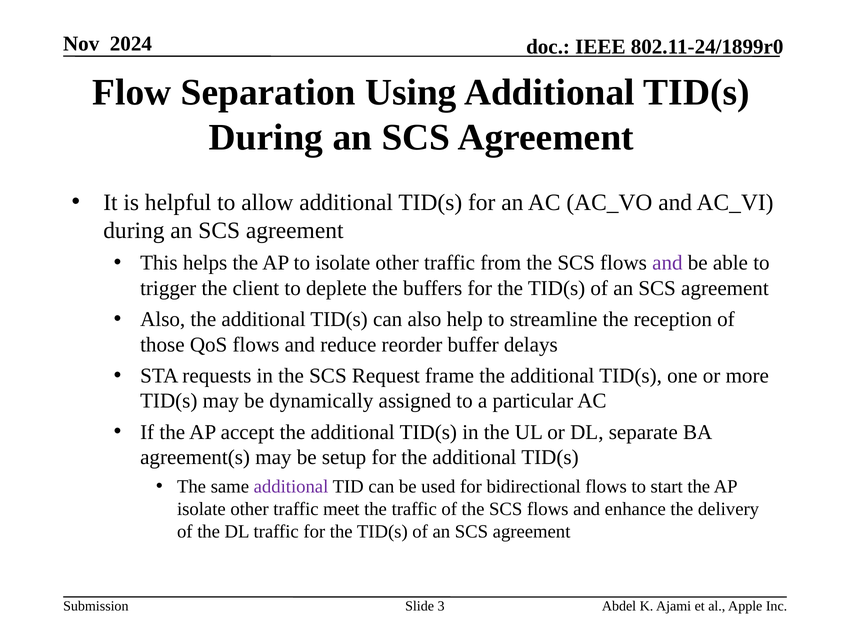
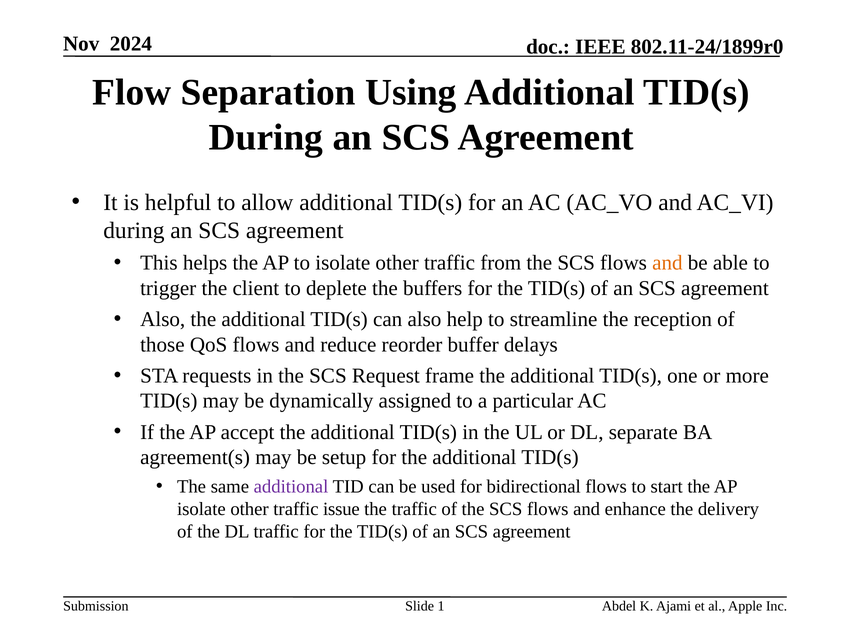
and colour: purple -> orange (667, 263)
meet: meet -> issue (341, 509)
3: 3 -> 1 (441, 606)
